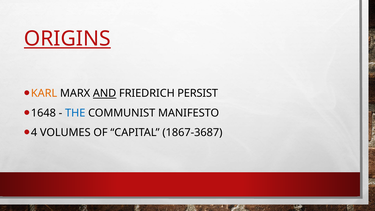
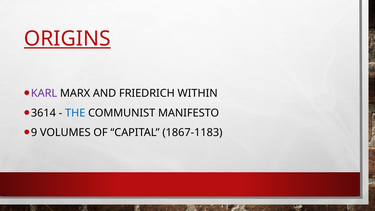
KARL colour: orange -> purple (44, 93)
AND underline: present -> none (105, 93)
PERSIST: PERSIST -> WITHIN (198, 93)
1648: 1648 -> 3614 (43, 113)
4: 4 -> 9 (34, 133)
1867-3687: 1867-3687 -> 1867-1183 (192, 133)
